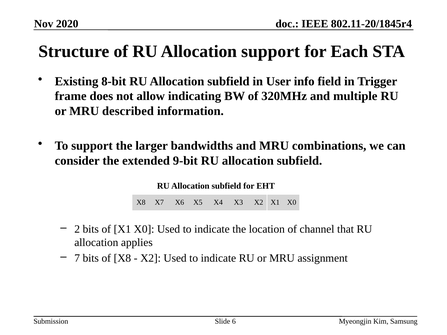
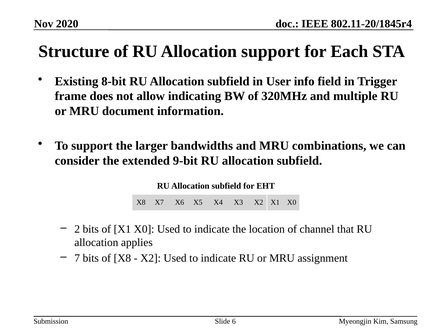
described: described -> document (128, 111)
